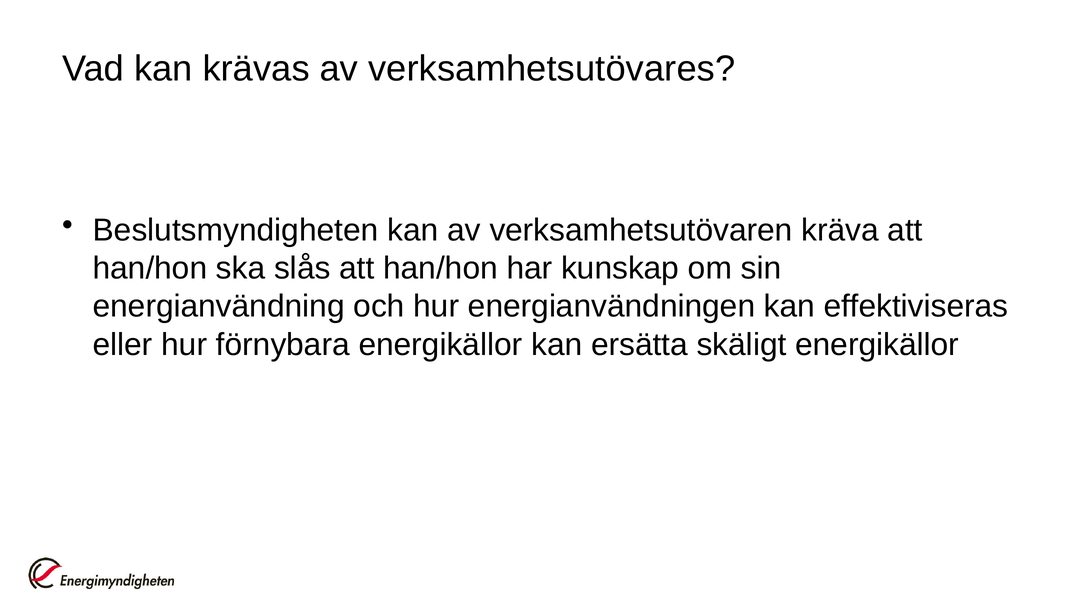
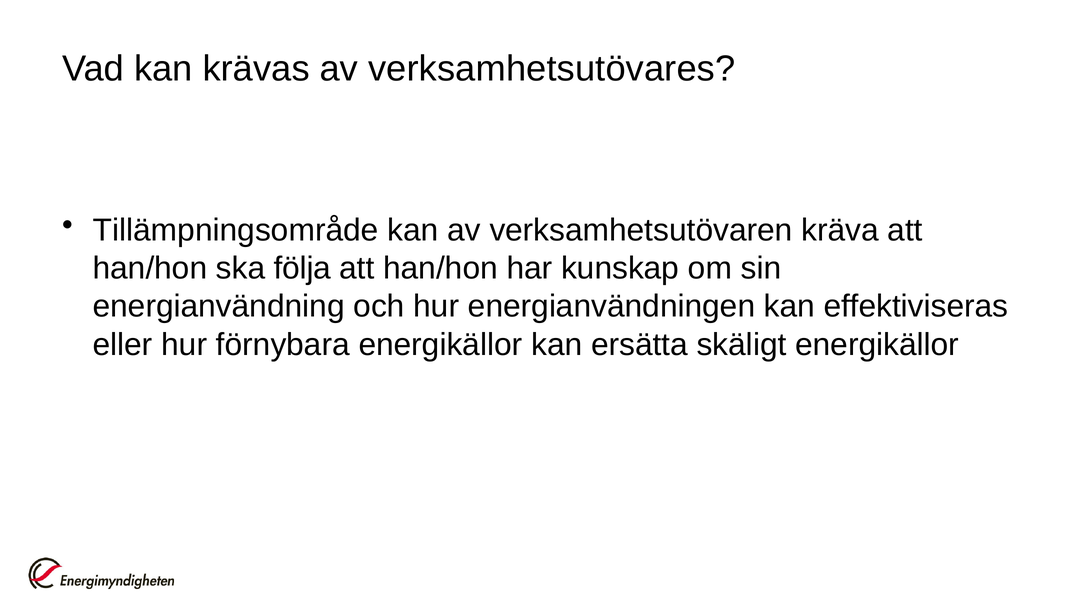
Beslutsmyndigheten: Beslutsmyndigheten -> Tillämpningsområde (236, 231)
slås: slås -> följa (302, 269)
